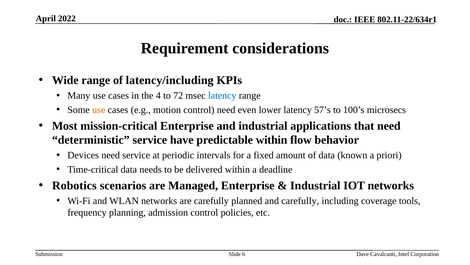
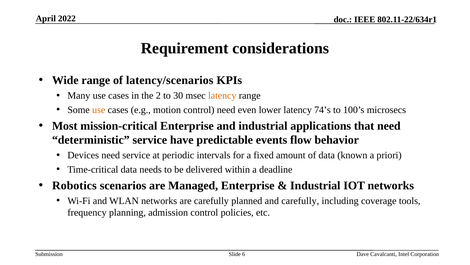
latency/including: latency/including -> latency/scenarios (170, 80)
4: 4 -> 2 (158, 95)
72: 72 -> 30 (178, 95)
latency colour: blue -> orange (222, 95)
57’s: 57’s -> 74’s (323, 110)
predictable within: within -> events (272, 140)
